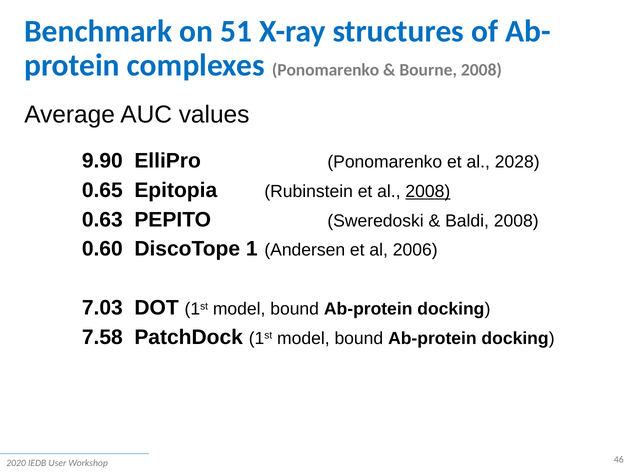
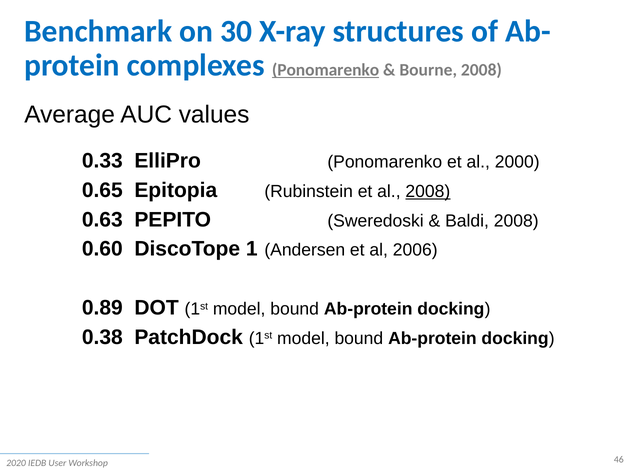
51: 51 -> 30 (236, 31)
Ponomarenko underline: none -> present (326, 70)
9.90: 9.90 -> 0.33 (102, 161)
2028: 2028 -> 2000 (517, 162)
7.03: 7.03 -> 0.89 (102, 308)
7.58: 7.58 -> 0.38 (102, 337)
